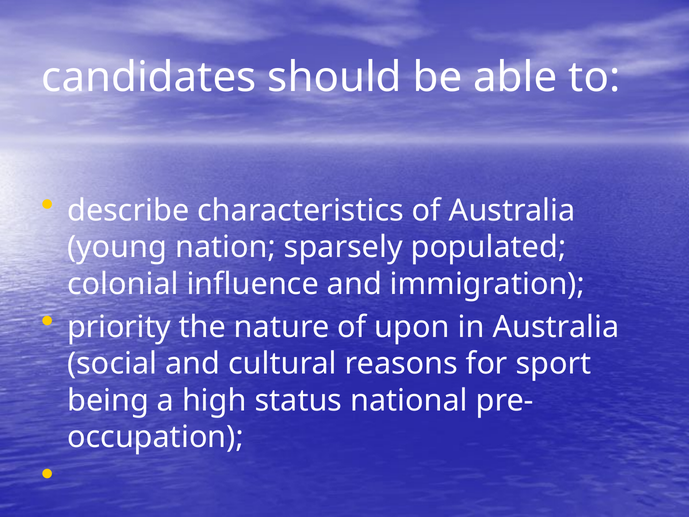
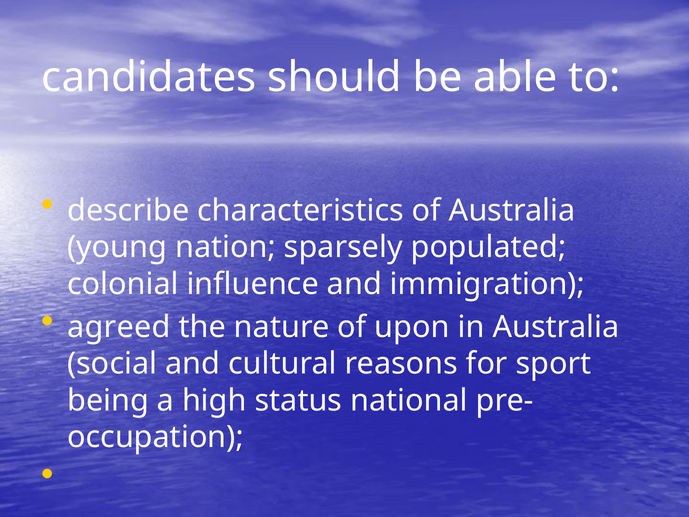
priority: priority -> agreed (119, 327)
